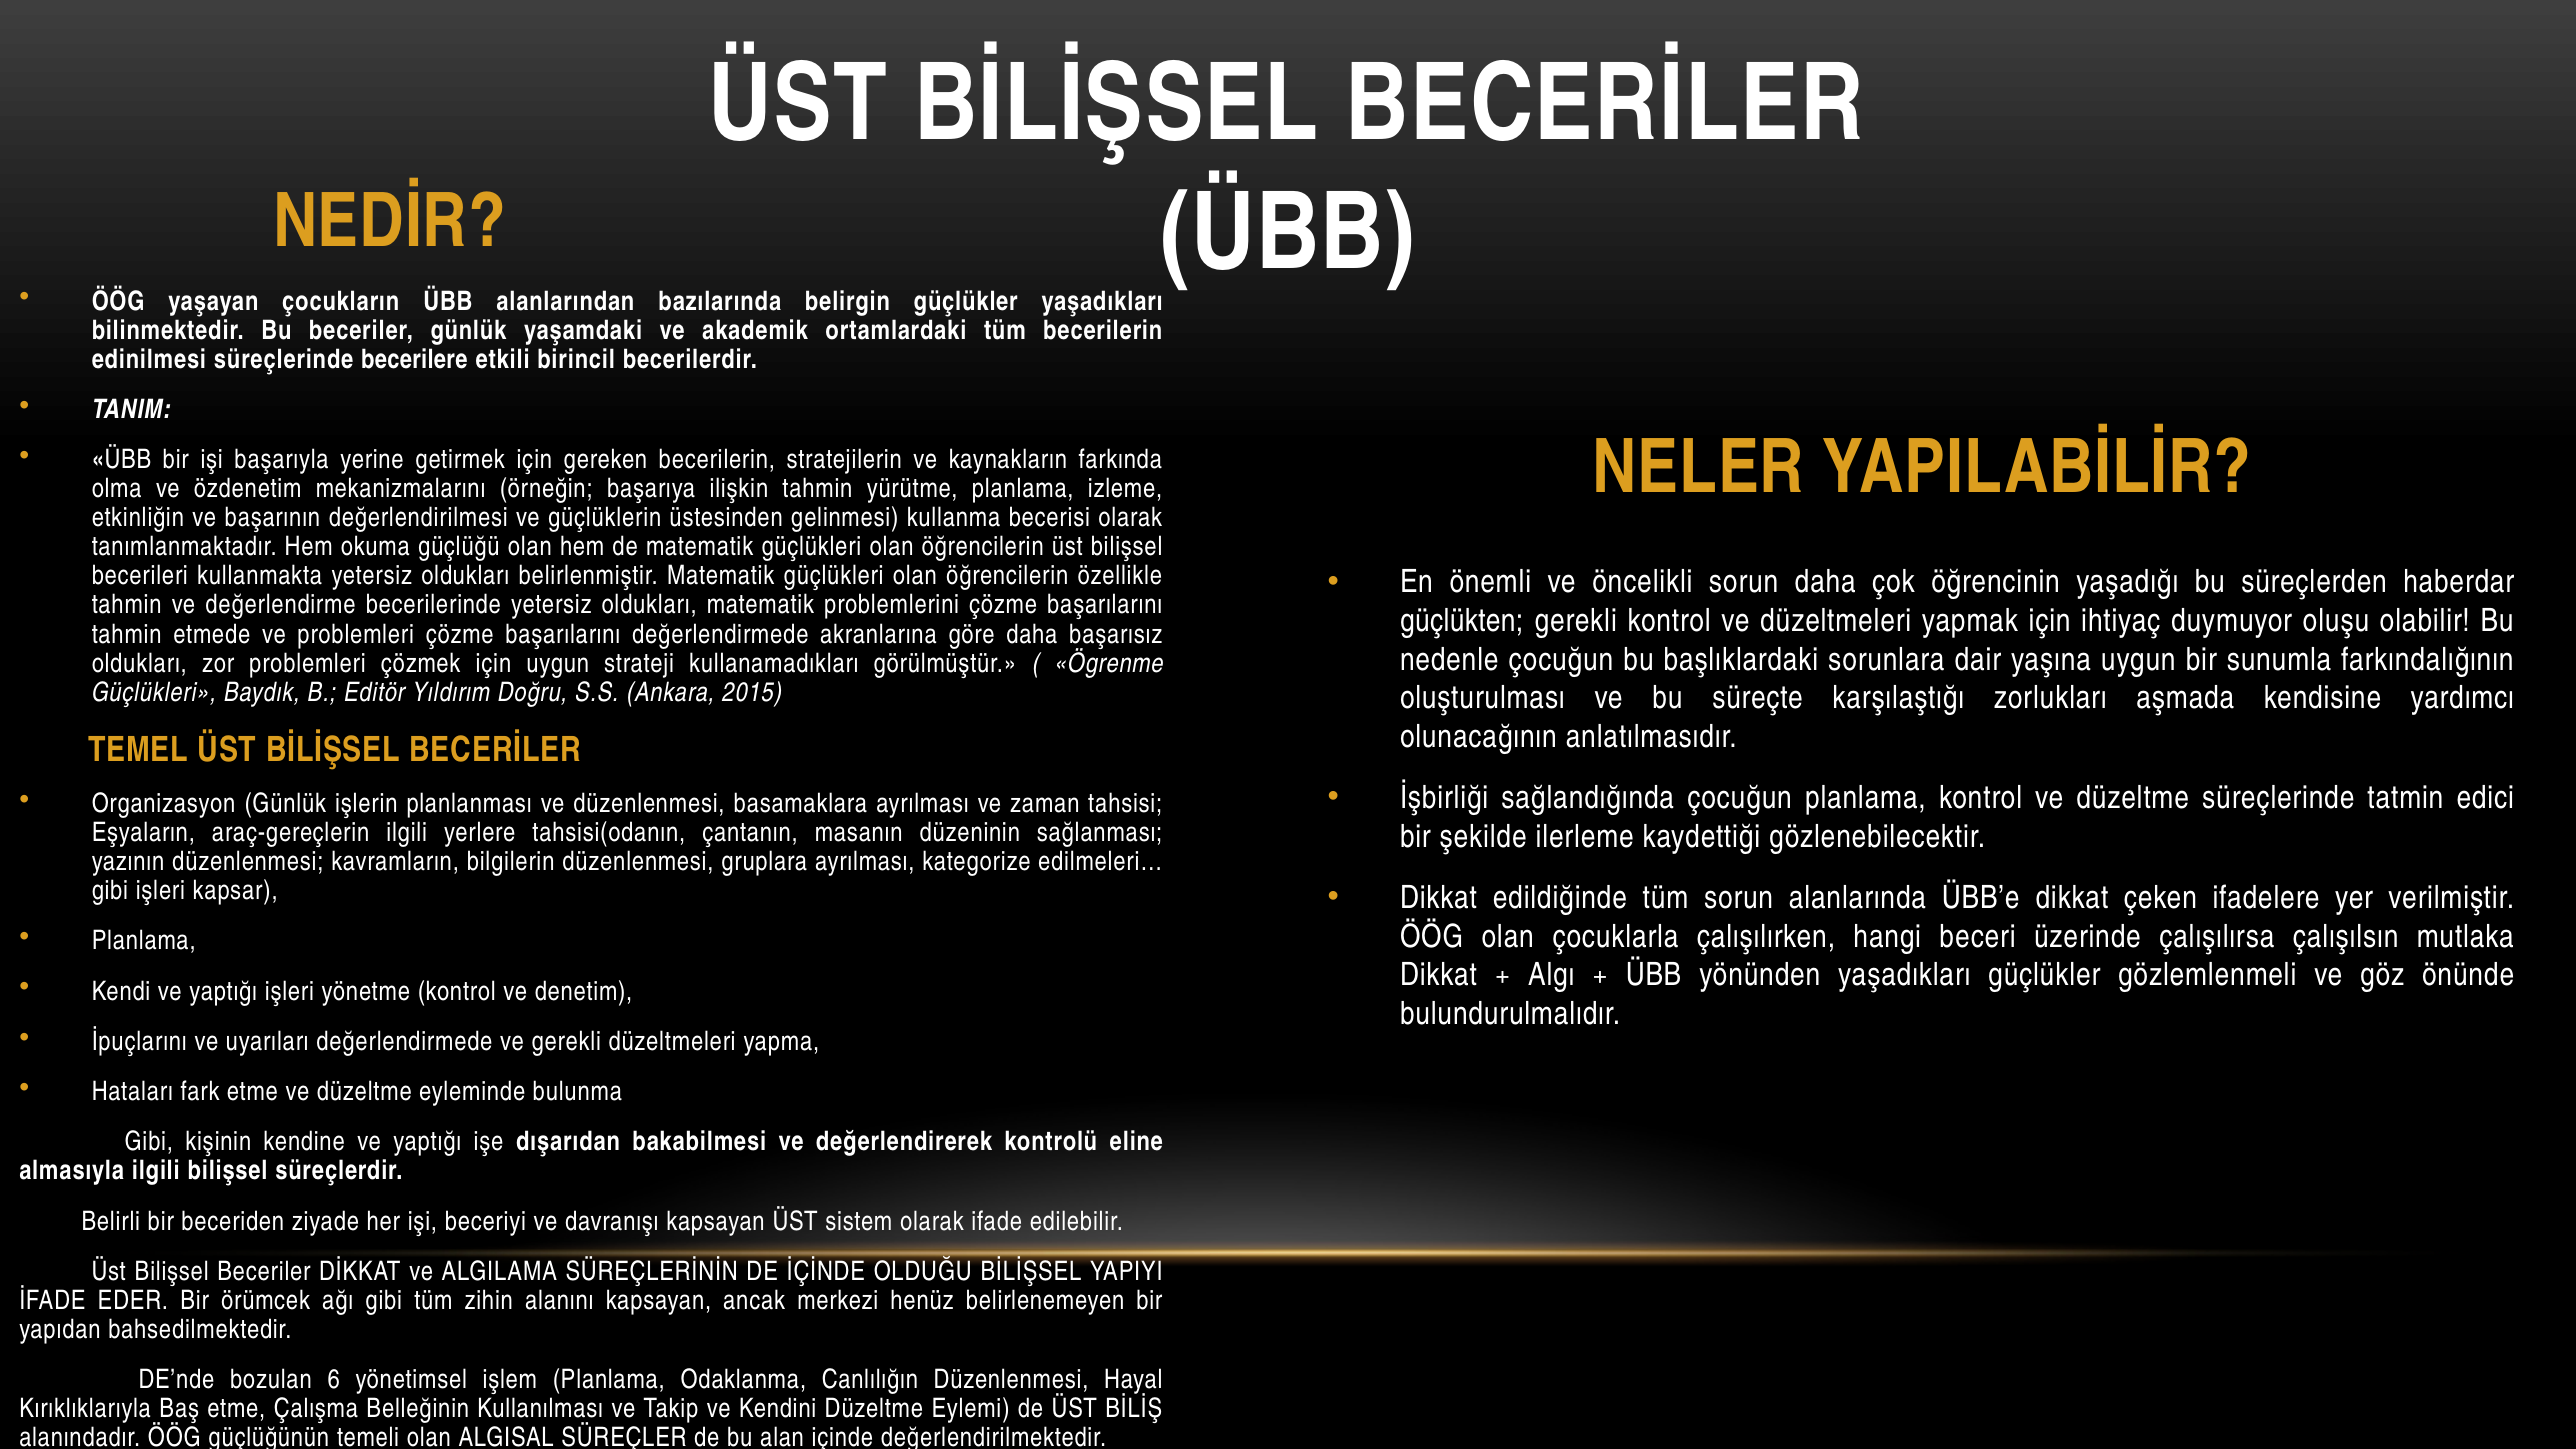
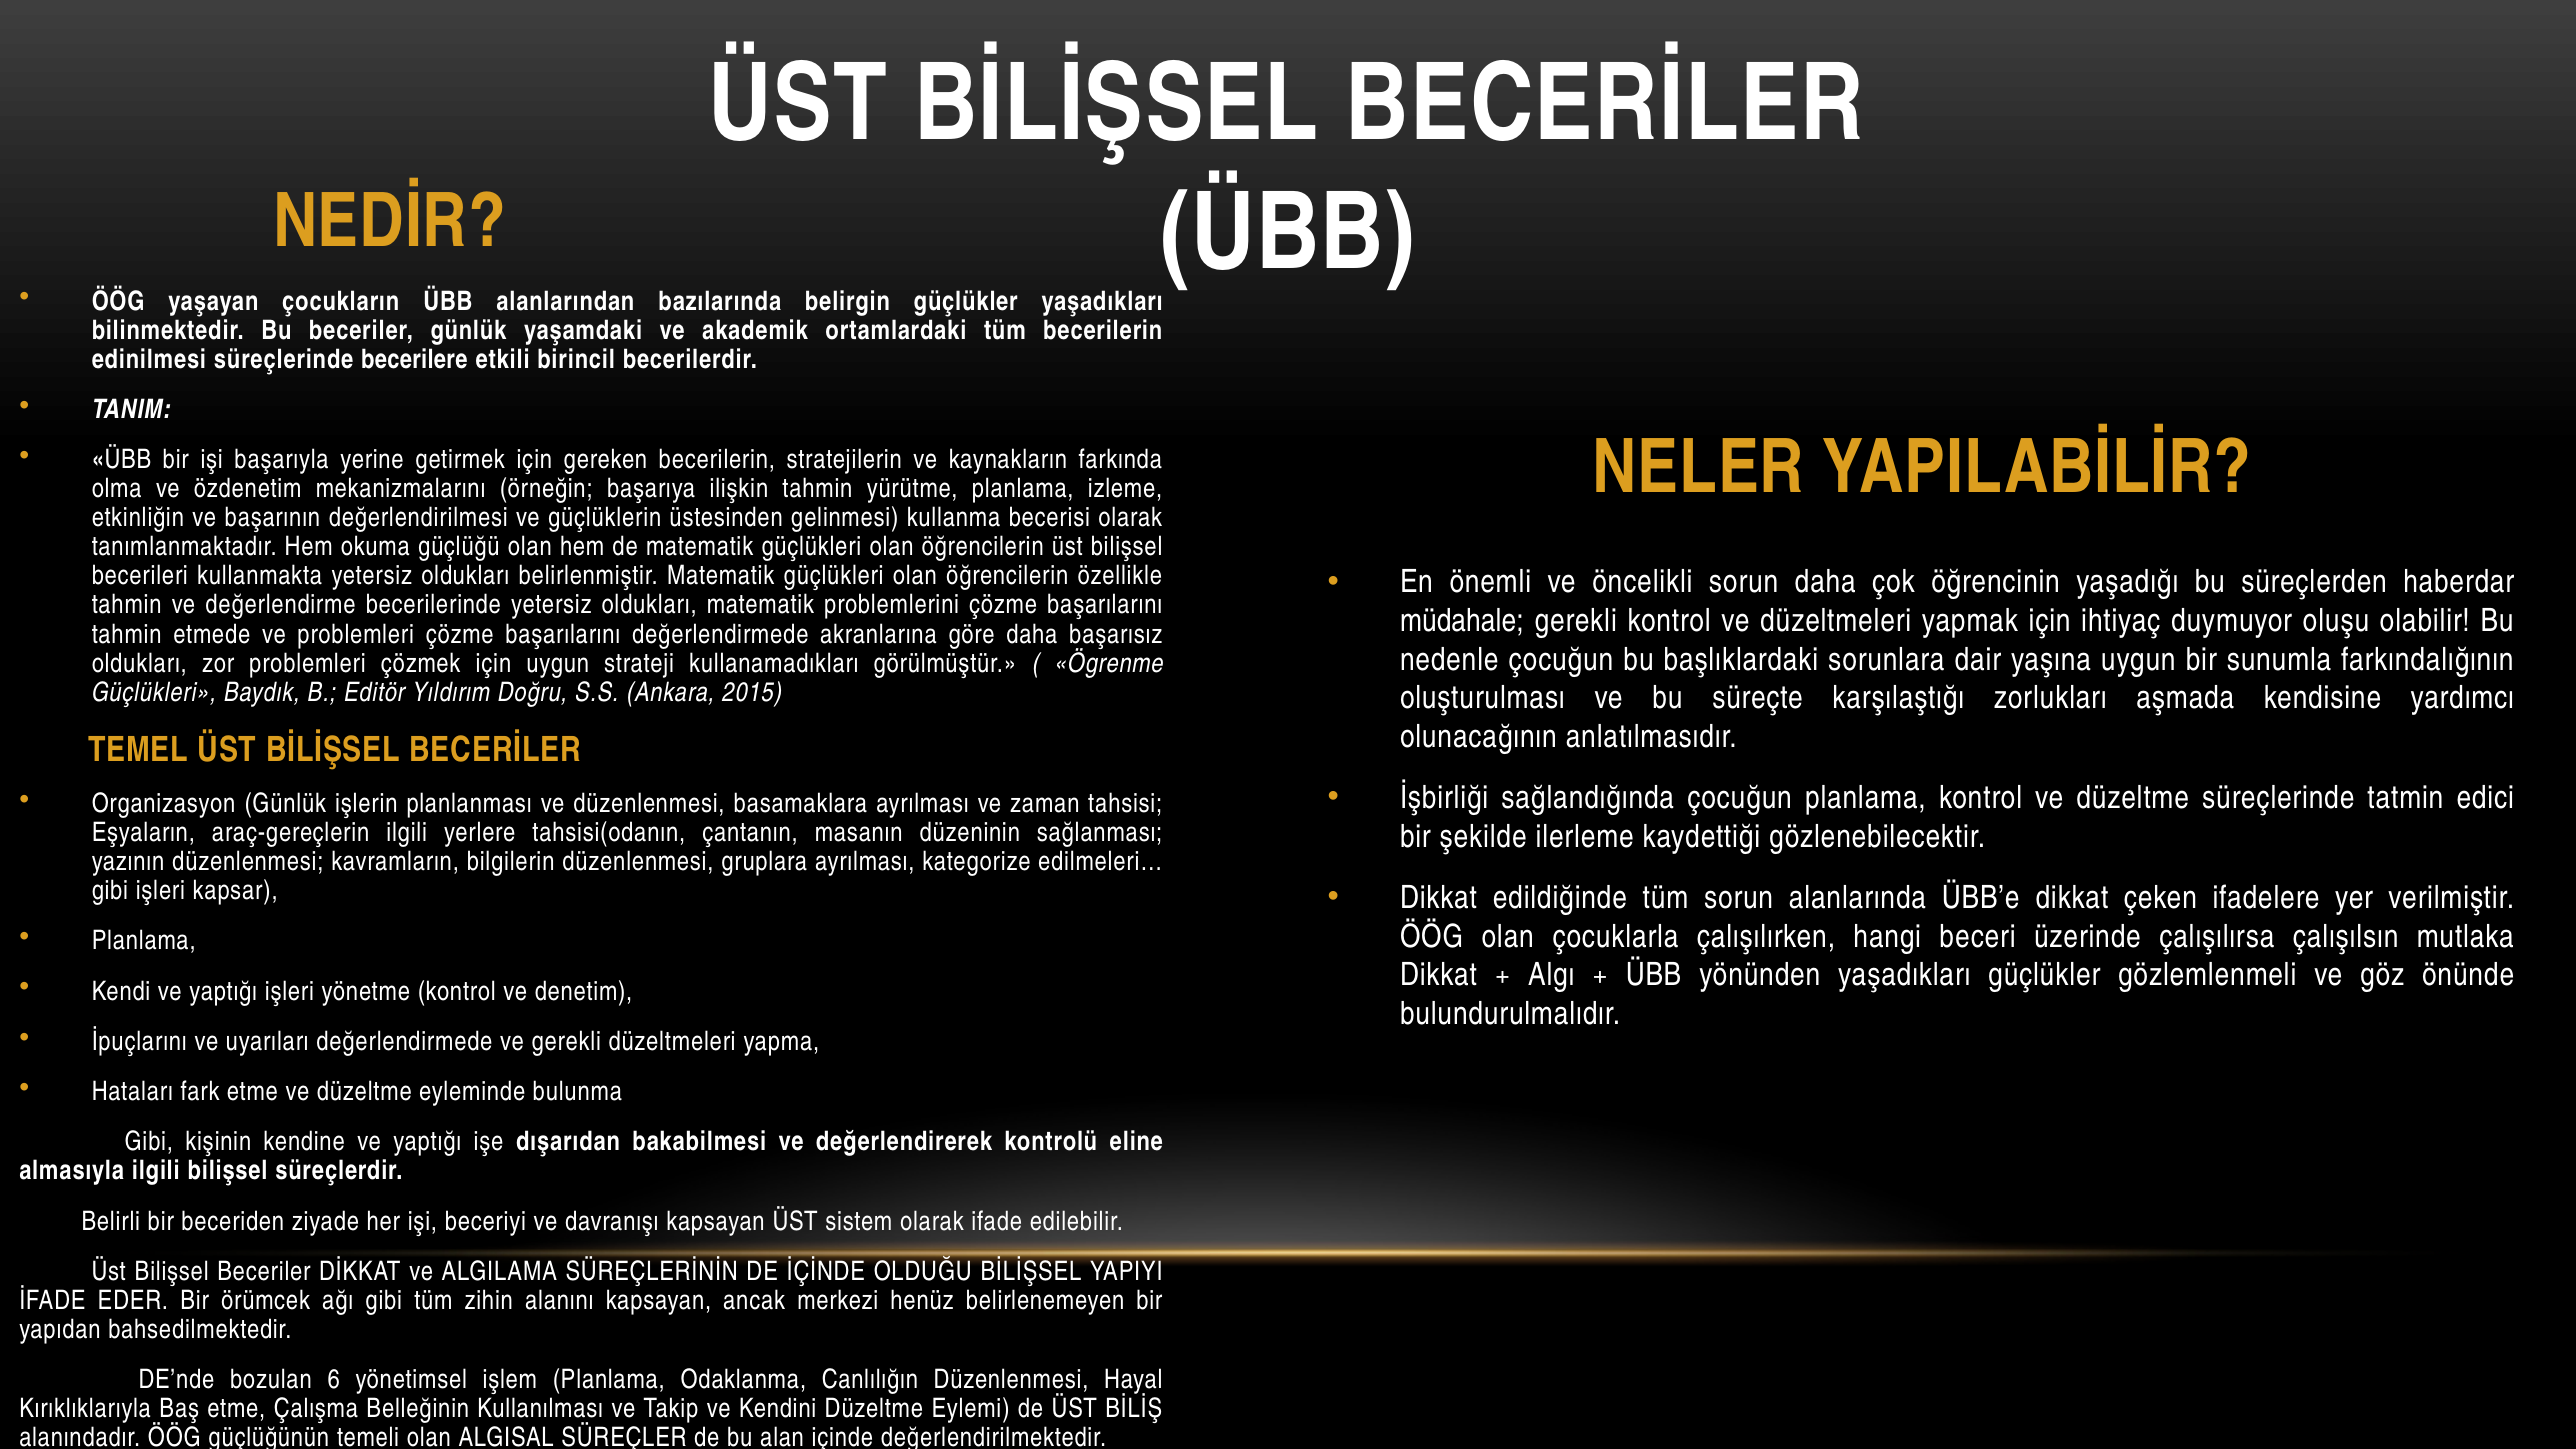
güçlükten: güçlükten -> müdahale (1462, 621)
